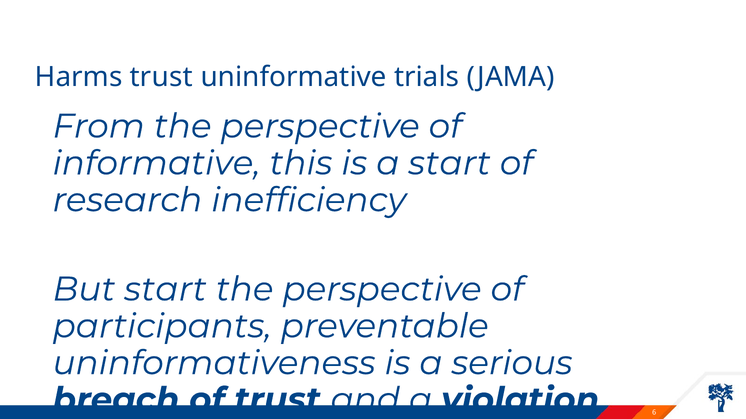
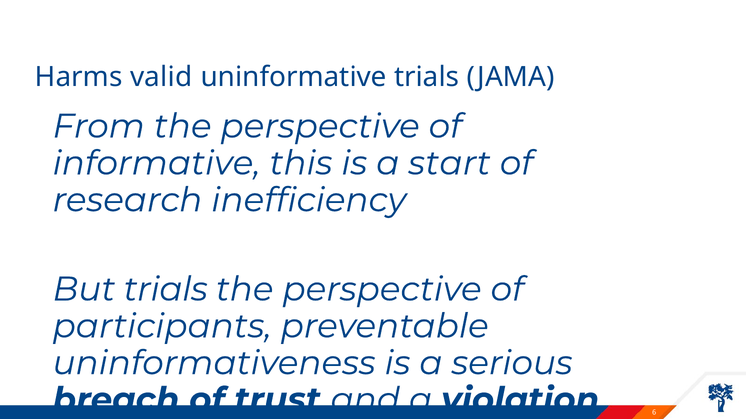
Harms trust: trust -> valid (161, 77)
But start: start -> trials (166, 290)
